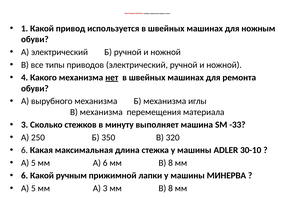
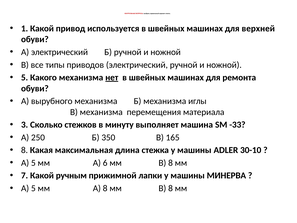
ножным: ножным -> верхней (258, 28)
4: 4 -> 5 (25, 77)
320: 320 -> 165 (173, 137)
6: 6 -> 8 (24, 150)
6: 6 -> 7 (25, 175)
А 3: 3 -> 8 (105, 188)
